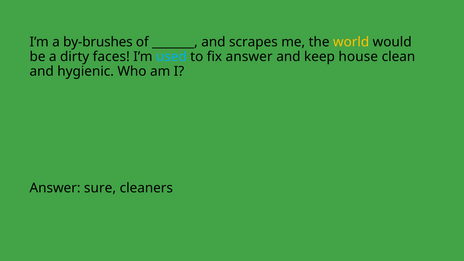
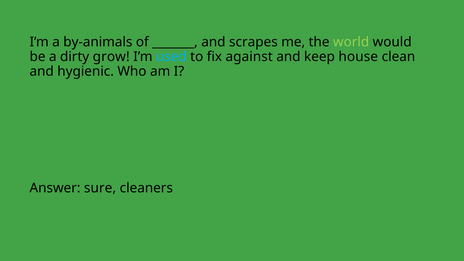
by-brushes: by-brushes -> by-animals (98, 42)
world colour: yellow -> light green (351, 42)
faces: faces -> grow (111, 57)
fix answer: answer -> against (249, 57)
